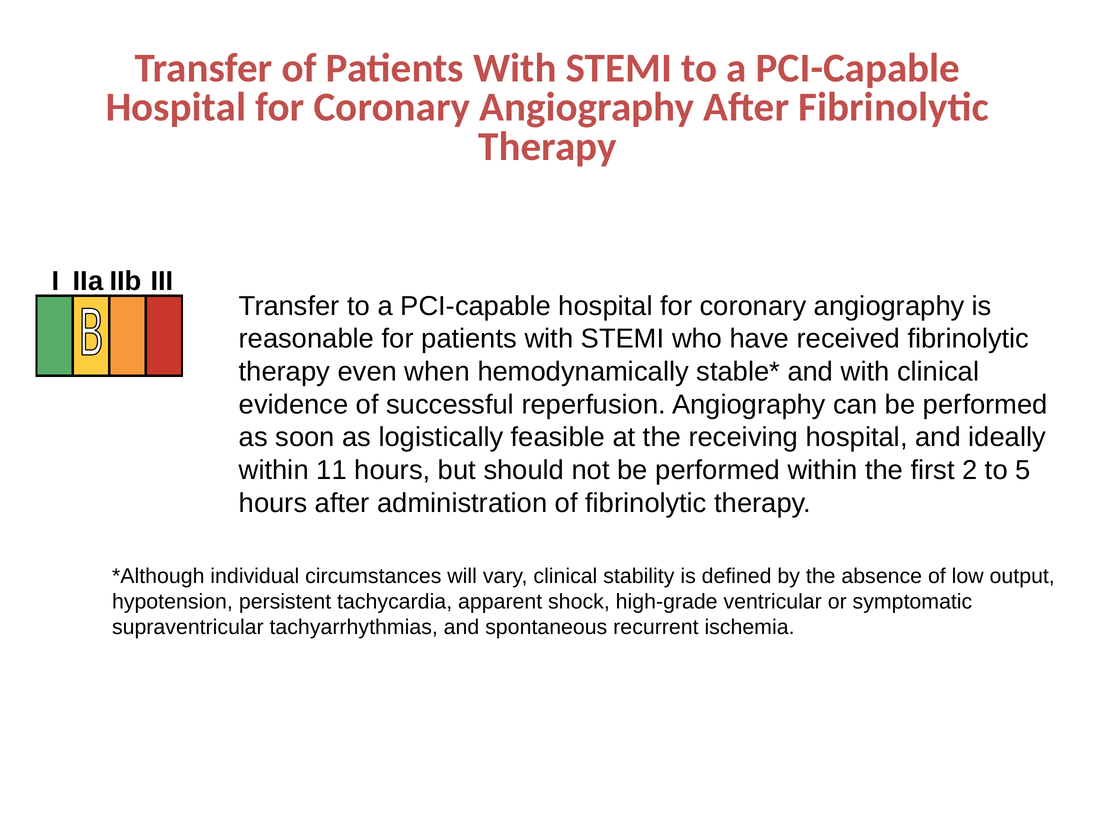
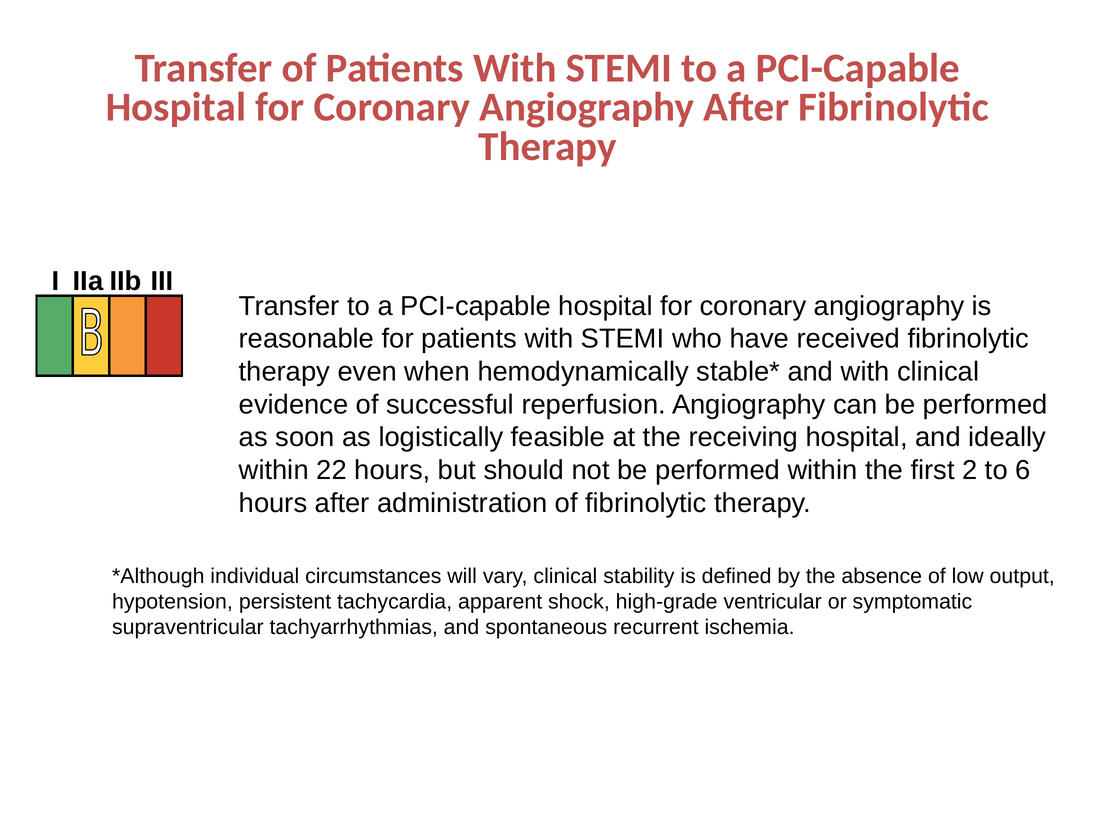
11: 11 -> 22 (332, 470)
5: 5 -> 6 (1023, 470)
